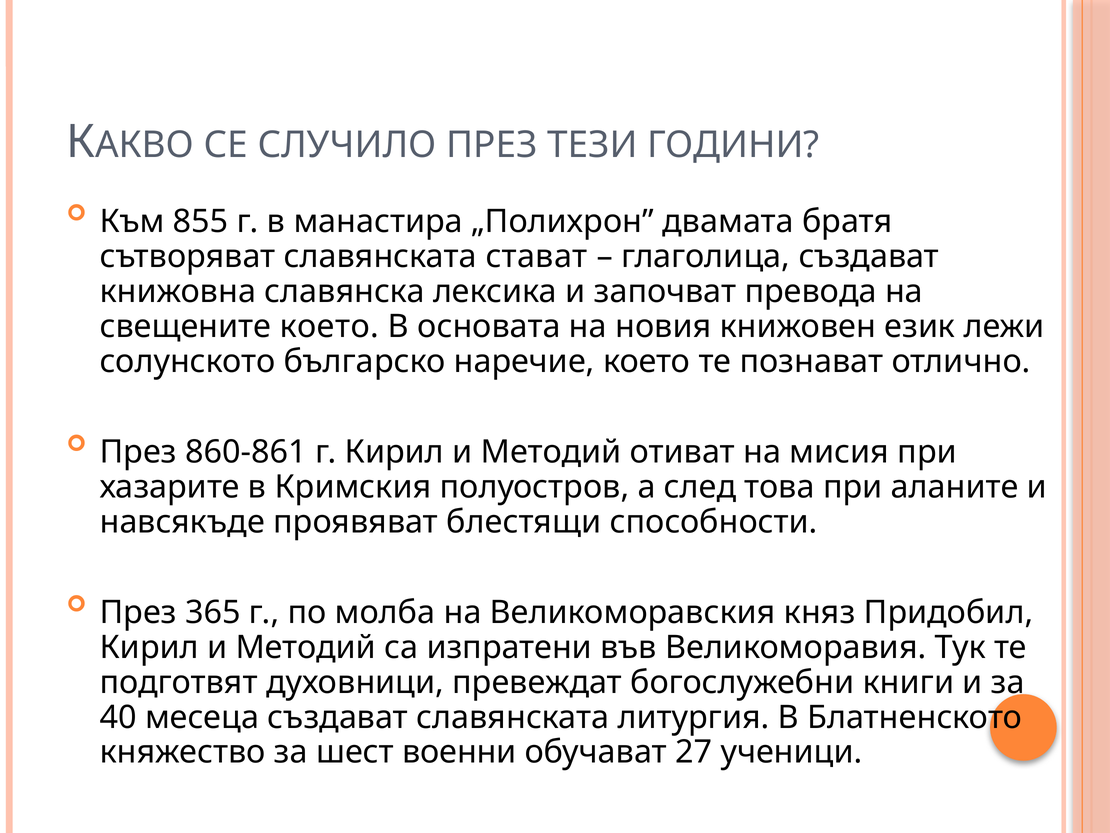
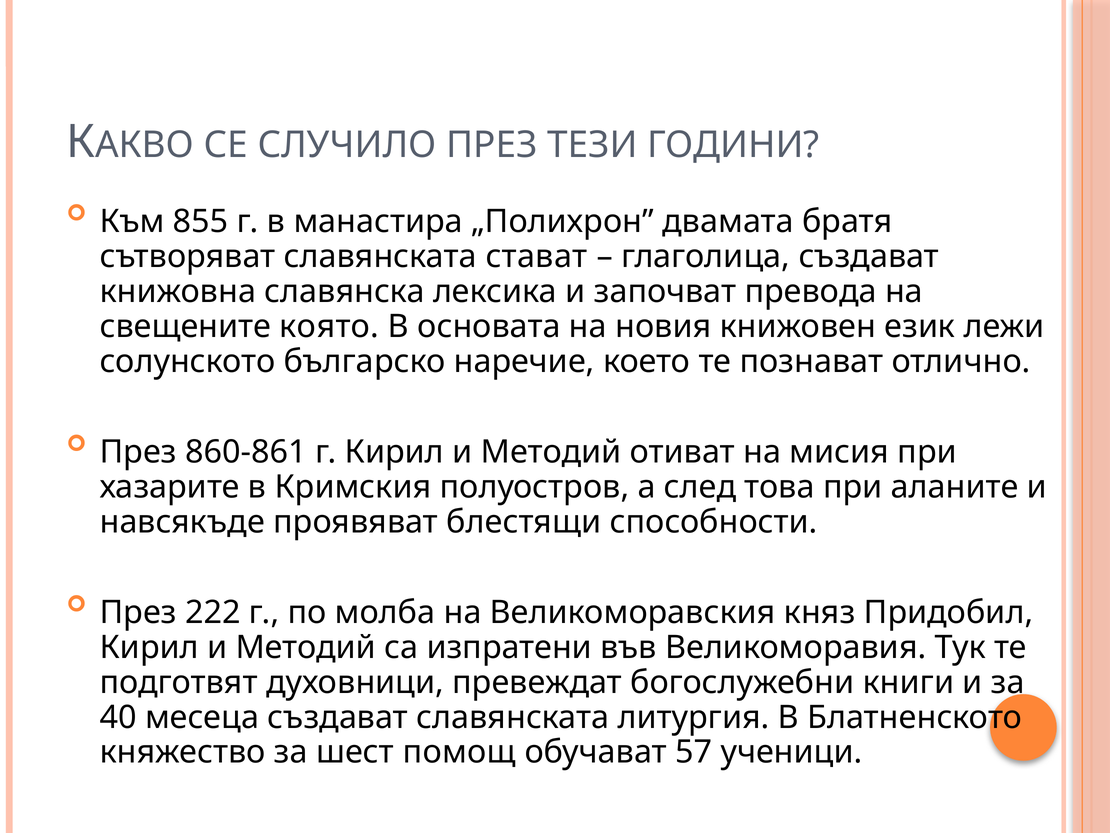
свещените което: което -> която (329, 326)
365: 365 -> 222 (213, 612)
военни: военни -> помощ (459, 752)
27: 27 -> 57 (694, 752)
